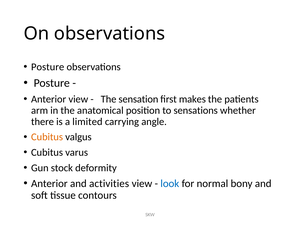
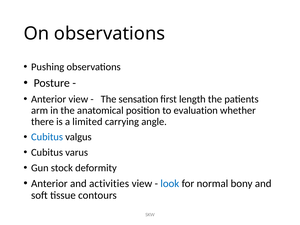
Posture: Posture -> Pushing (48, 67)
makes: makes -> length (192, 99)
sensations: sensations -> evaluation (196, 110)
Cubitus colour: orange -> blue (47, 137)
